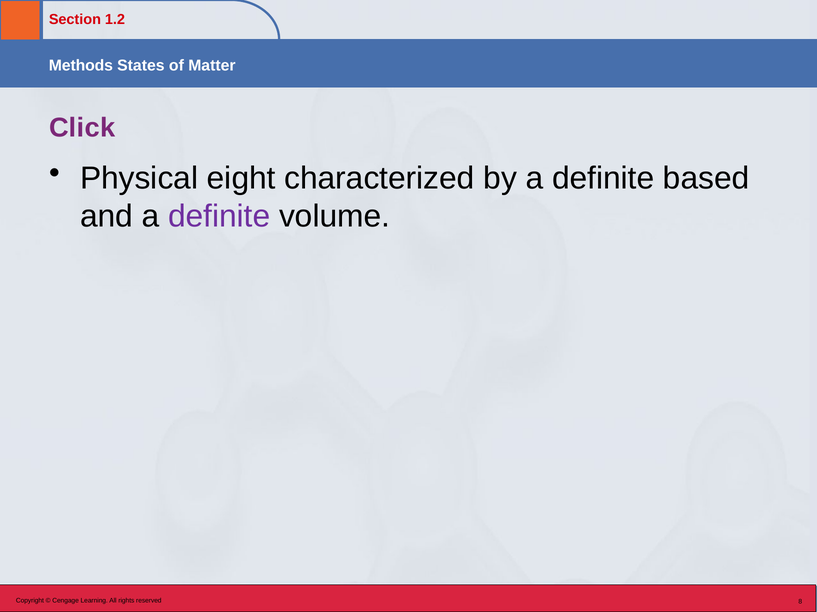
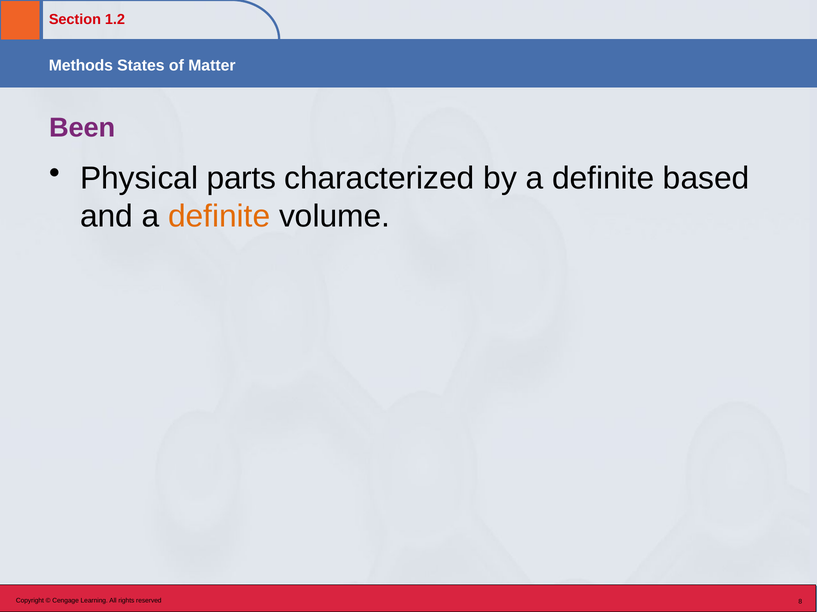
Click: Click -> Been (82, 128)
eight: eight -> parts (241, 179)
definite colour: purple -> orange (219, 217)
